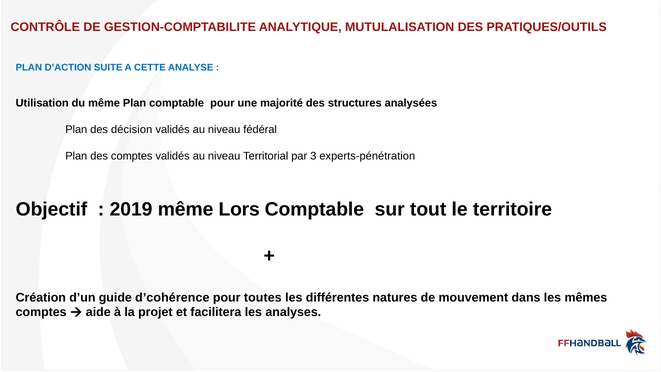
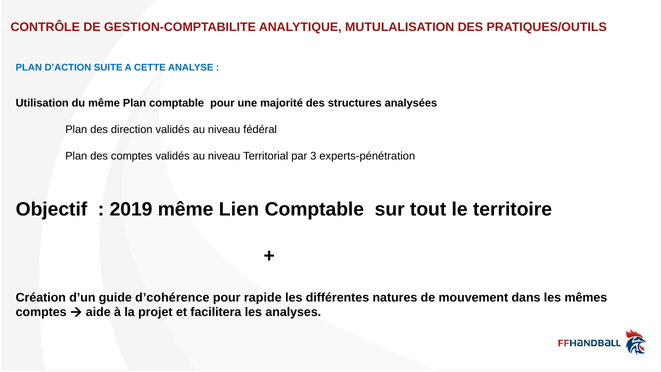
décision: décision -> direction (132, 129)
Lors: Lors -> Lien (239, 209)
toutes: toutes -> rapide (263, 297)
